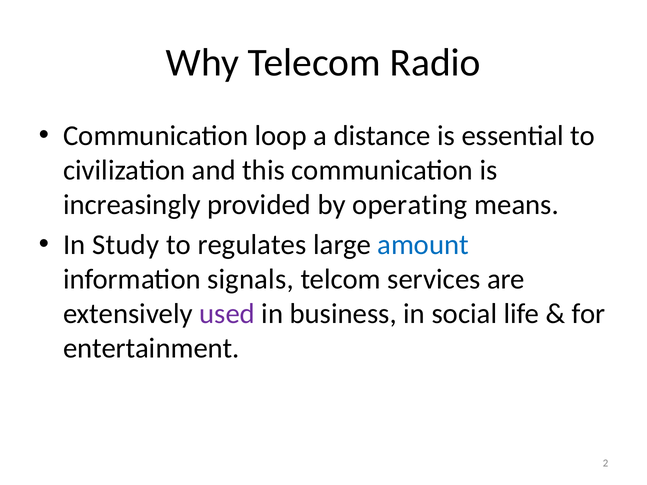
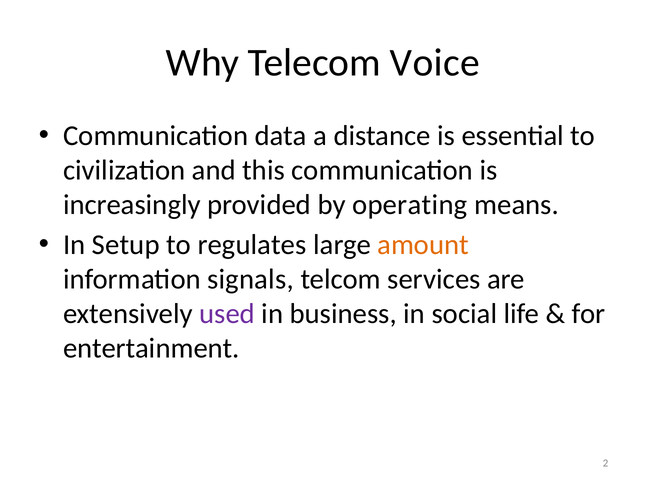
Radio: Radio -> Voice (435, 63)
loop: loop -> data (281, 136)
Study: Study -> Setup (126, 245)
amount colour: blue -> orange (423, 245)
